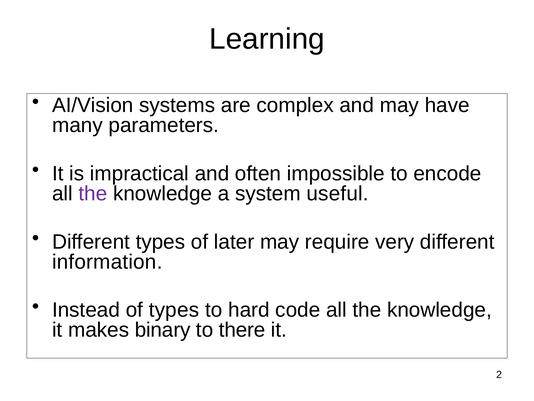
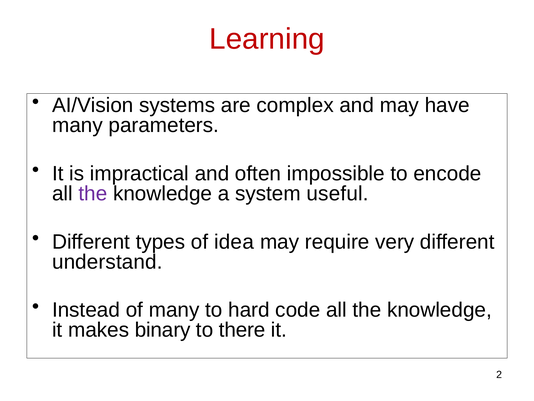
Learning colour: black -> red (267, 39)
later: later -> idea (234, 242)
information: information -> understand (107, 261)
of types: types -> many (174, 310)
